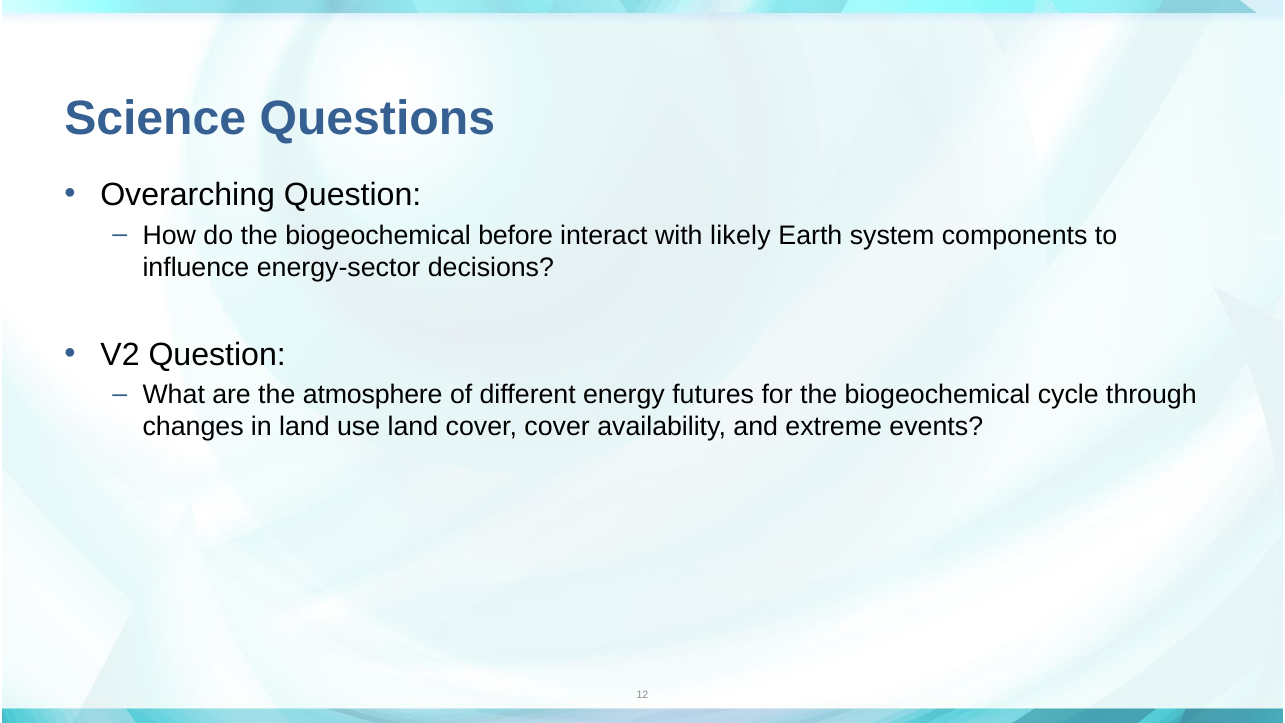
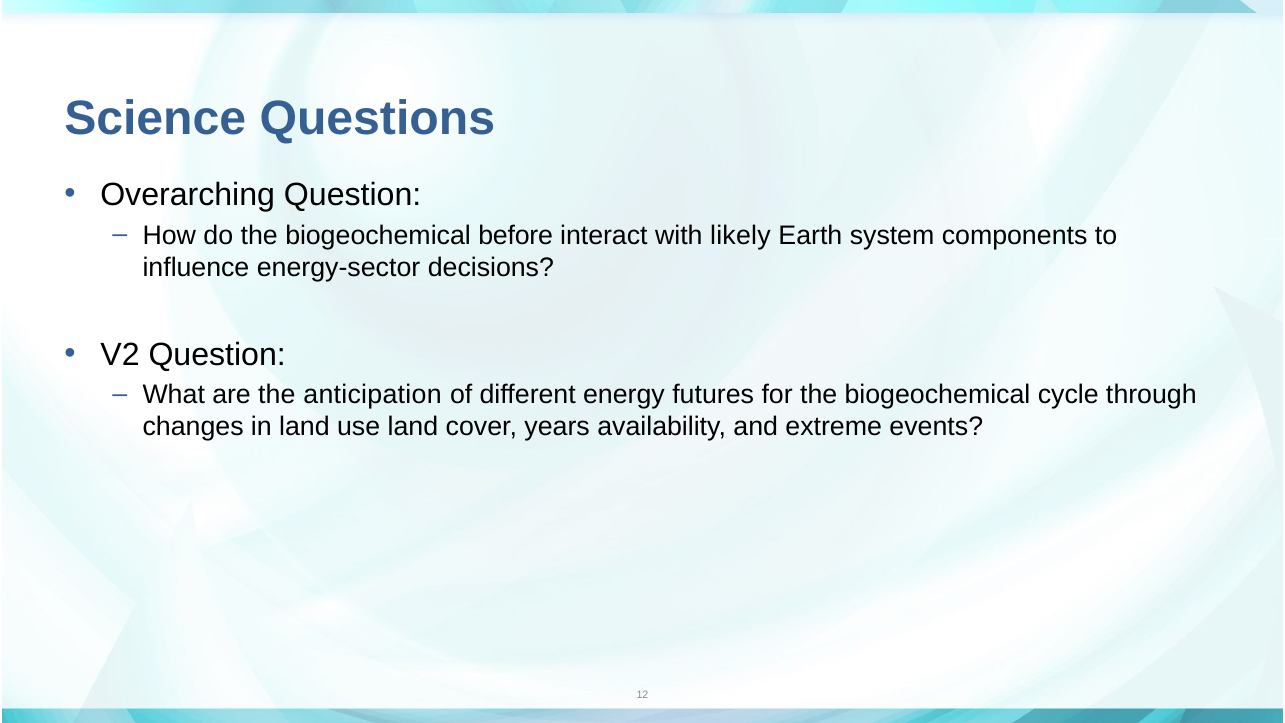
atmosphere: atmosphere -> anticipation (373, 395)
cover cover: cover -> years (557, 427)
